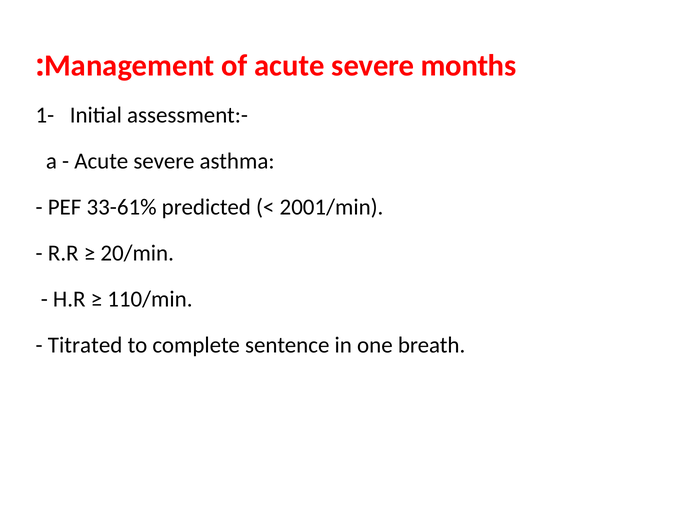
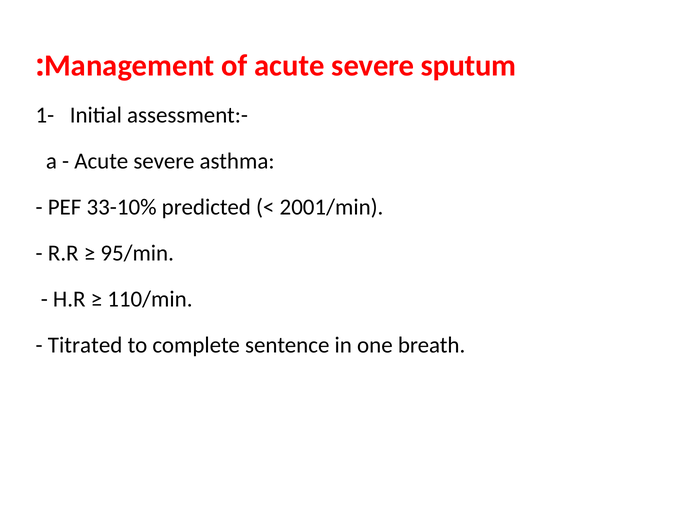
months: months -> sputum (469, 65)
33-61%: 33-61% -> 33-10% (122, 207)
20/min: 20/min -> 95/min (137, 253)
